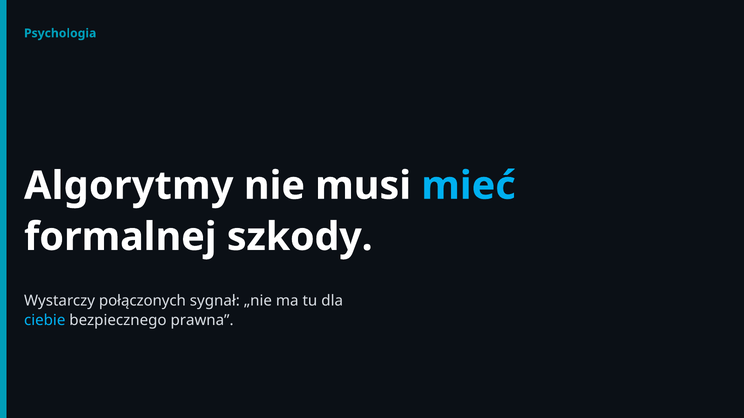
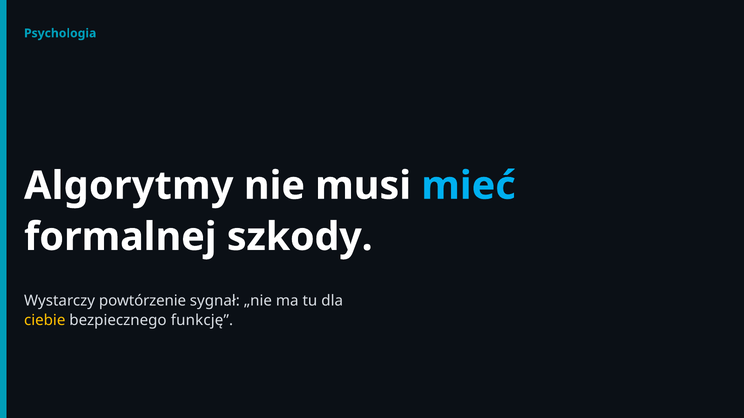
połączonych: połączonych -> powtórzenie (143, 301)
ciebie colour: light blue -> yellow (45, 321)
prawna: prawna -> funkcję (202, 321)
